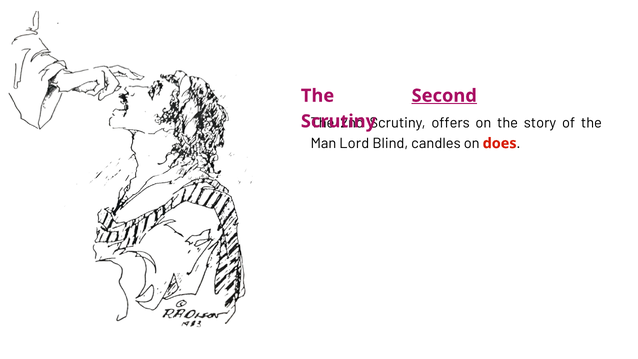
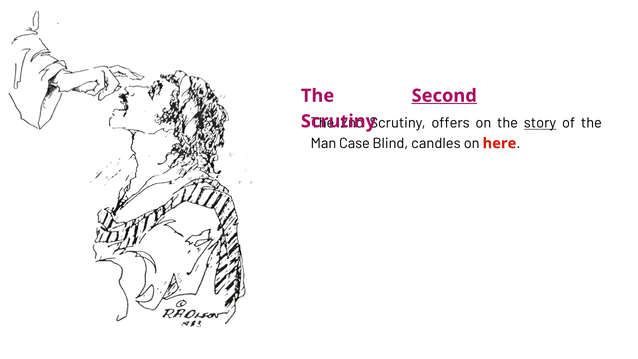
story underline: none -> present (540, 123)
Lord: Lord -> Case (354, 143)
does: does -> here (499, 143)
